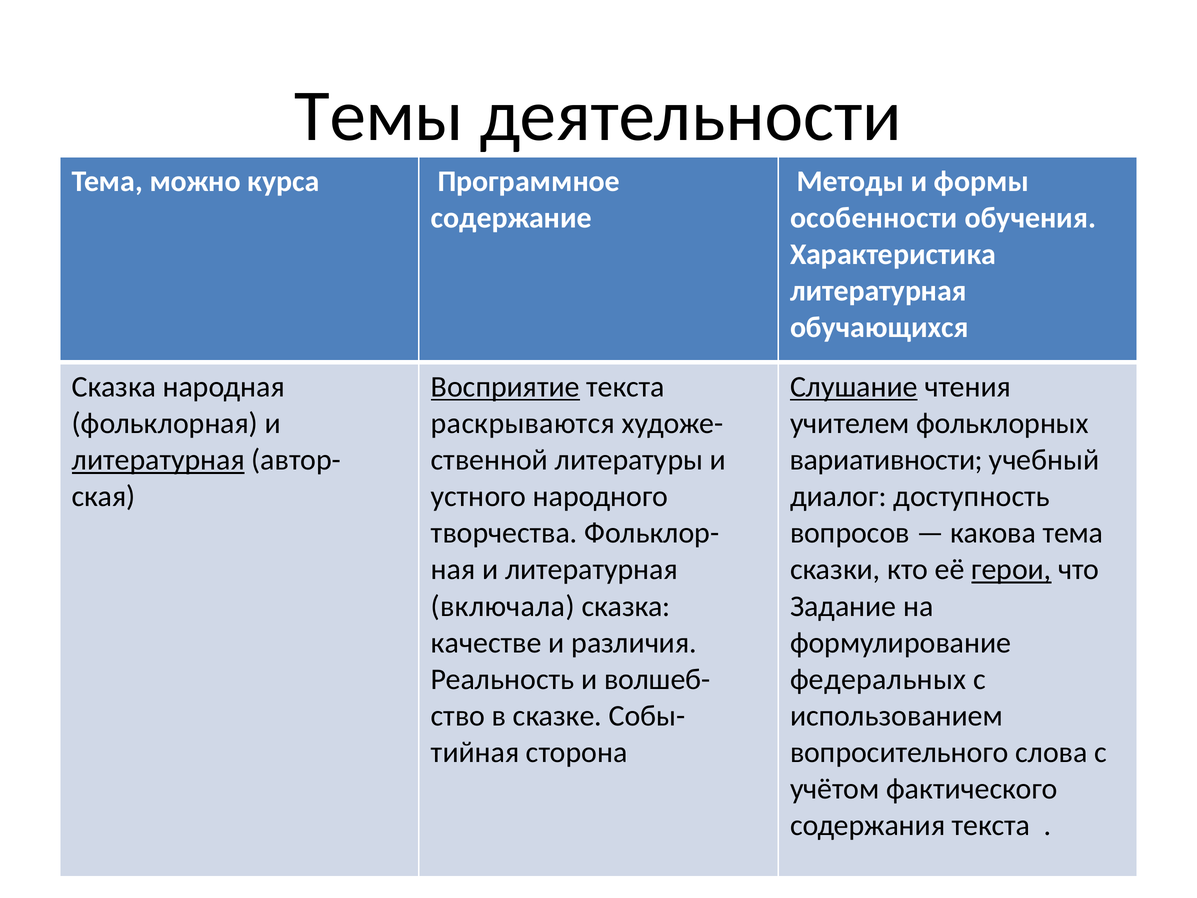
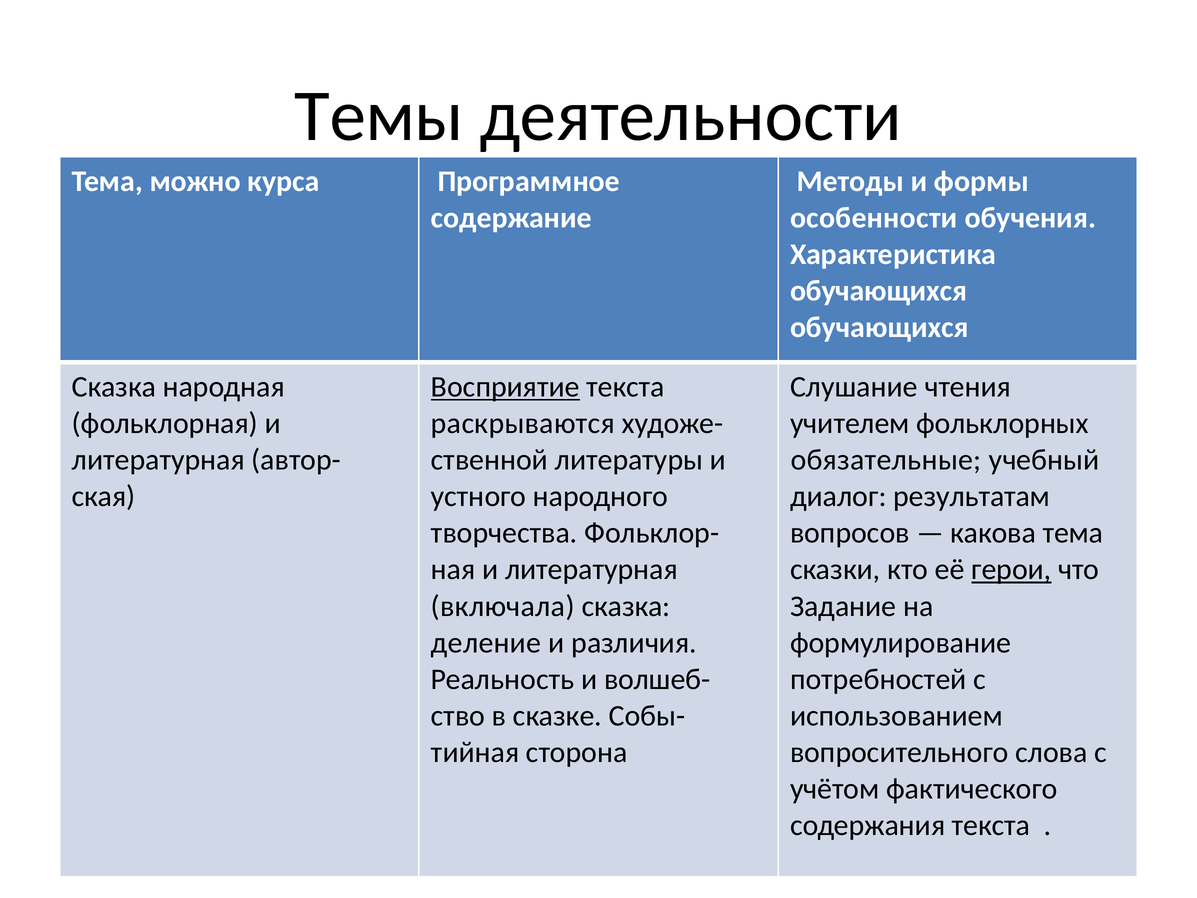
литературная: литературная -> обучающихся (878, 291)
Слушание underline: present -> none (854, 387)
литературная underline: present -> none (158, 460)
вариативности: вариативности -> обязательные (886, 460)
доступность: доступность -> результатам (972, 496)
качестве: качестве -> деление (486, 642)
федеральных: федеральных -> потребностей (878, 679)
